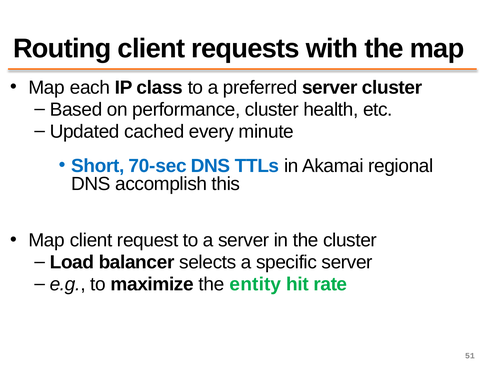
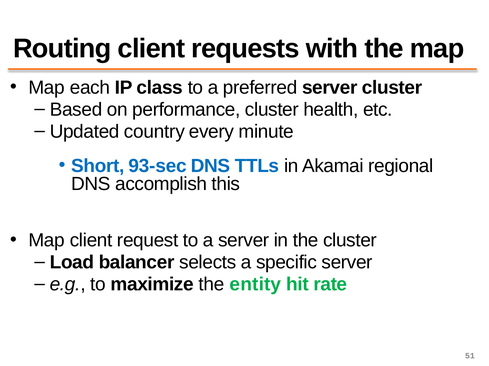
cached: cached -> country (154, 132)
70-sec: 70-sec -> 93-sec (158, 166)
